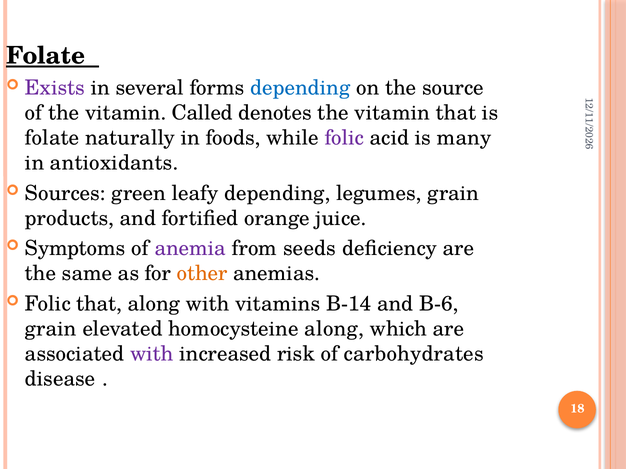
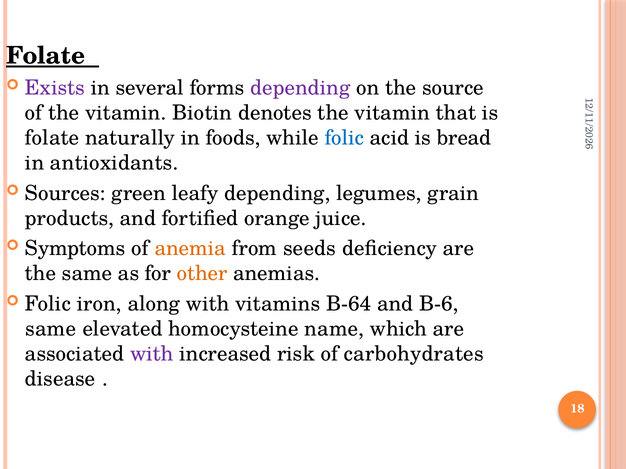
depending colour: blue -> purple (300, 88)
Called: Called -> Biotin (202, 113)
folic colour: purple -> blue (344, 138)
many: many -> bread (464, 138)
anemia colour: purple -> orange (190, 249)
Folic that: that -> iron (99, 304)
B-14: B-14 -> B-64 (349, 304)
grain: grain -> same (51, 329)
homocysteine along: along -> name (334, 329)
